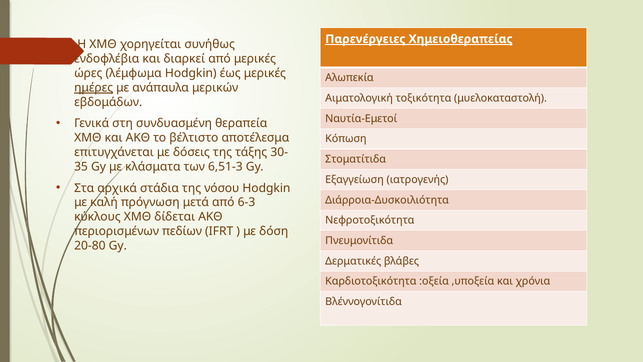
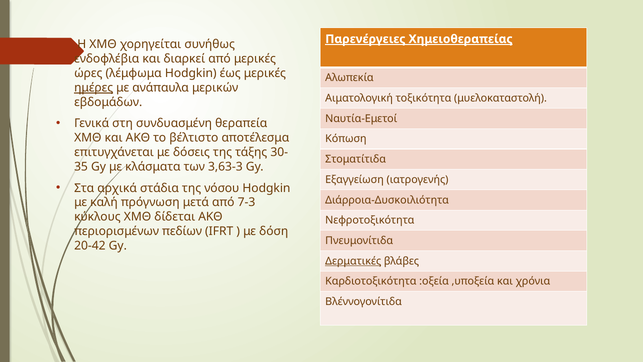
6,51-3: 6,51-3 -> 3,63-3 (225, 167)
6-3: 6-3 -> 7-3 (246, 202)
20-80: 20-80 -> 20-42 (90, 246)
Δερματικές underline: none -> present (353, 261)
